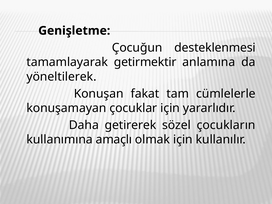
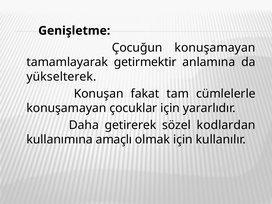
Çocuğun desteklenmesi: desteklenmesi -> konuşamayan (215, 48)
yöneltilerek: yöneltilerek -> yükselterek (61, 77)
çocukların: çocukların -> kodlardan (226, 125)
